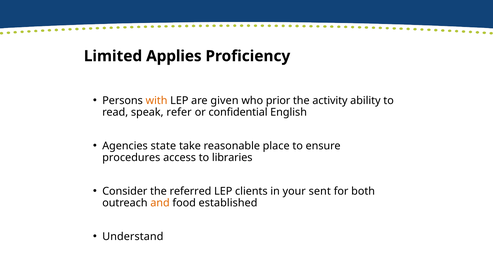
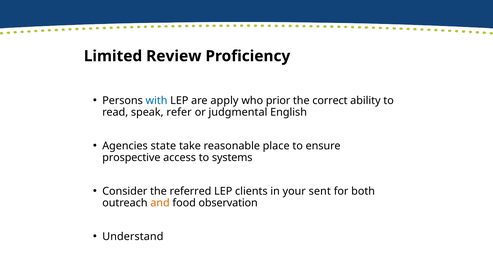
Applies: Applies -> Review (174, 56)
with colour: orange -> blue (157, 100)
given: given -> apply (224, 100)
activity: activity -> correct (330, 100)
confidential: confidential -> judgmental (238, 112)
procedures: procedures -> prospective (131, 157)
libraries: libraries -> systems (232, 157)
established: established -> observation (228, 202)
